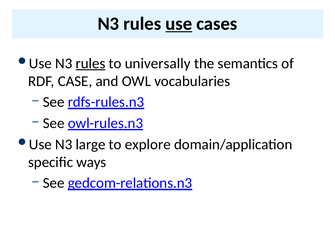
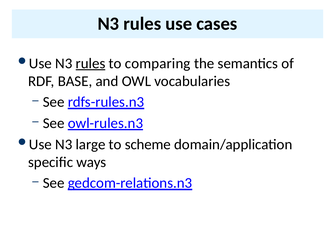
use underline: present -> none (179, 24)
universally: universally -> comparing (158, 63)
CASE: CASE -> BASE (75, 81)
explore: explore -> scheme (148, 145)
